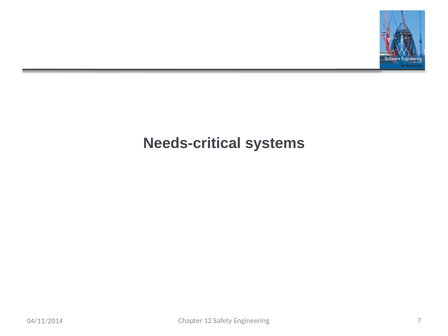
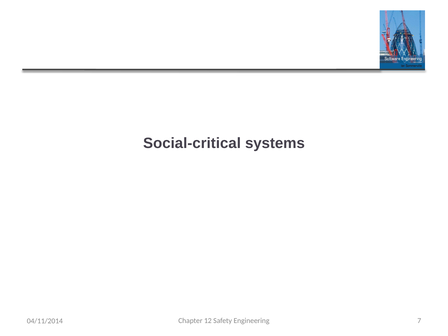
Needs-critical: Needs-critical -> Social-critical (192, 143)
